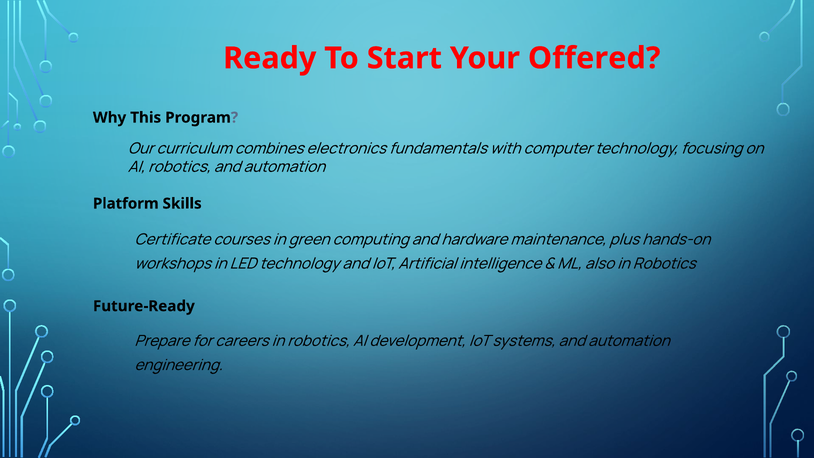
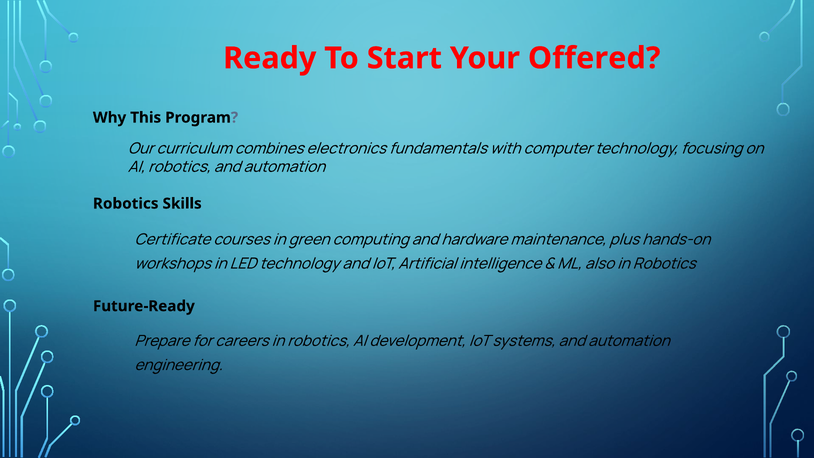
Platform: Platform -> Robotics (126, 204)
